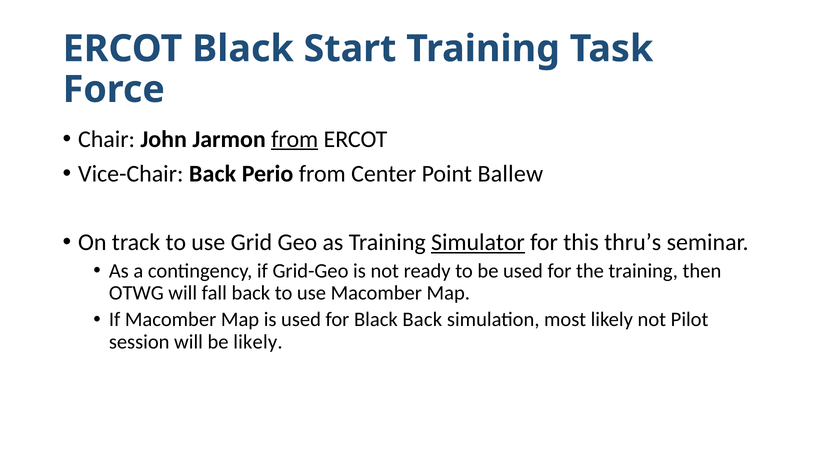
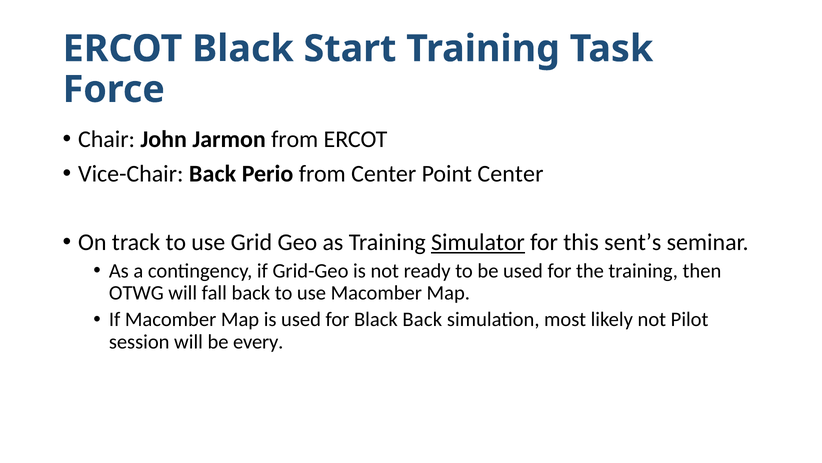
from underline: present -> none (295, 139)
Point Ballew: Ballew -> Center (510, 173)
thru’s: thru’s -> sent’s (633, 242)
be likely: likely -> every (258, 341)
